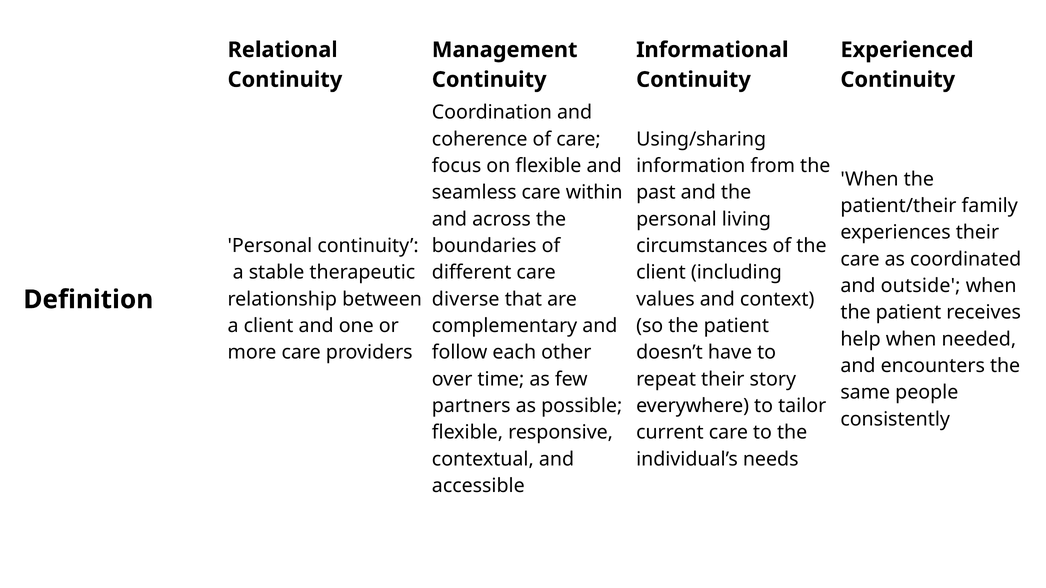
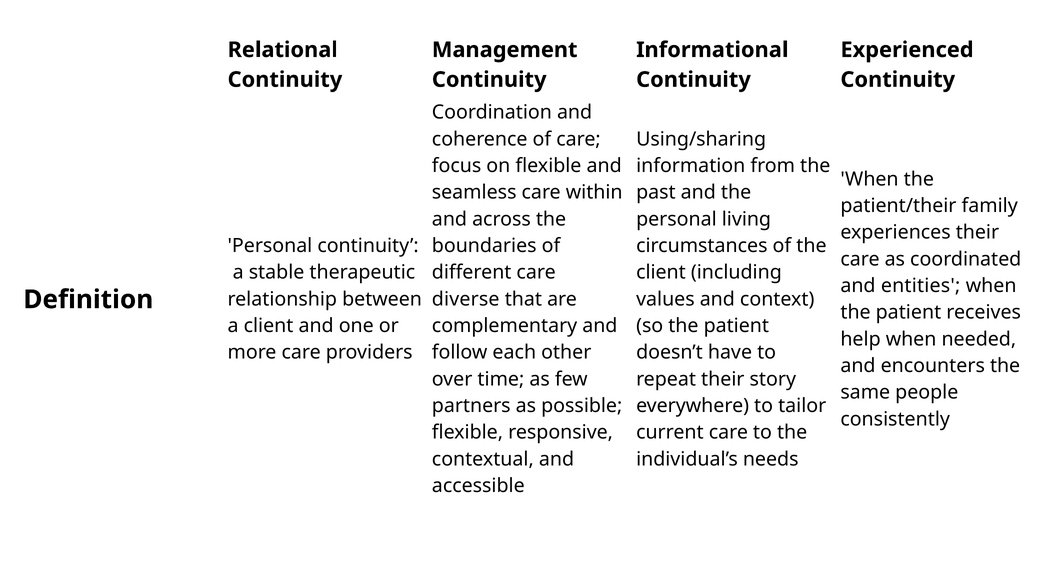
outside: outside -> entities (921, 286)
